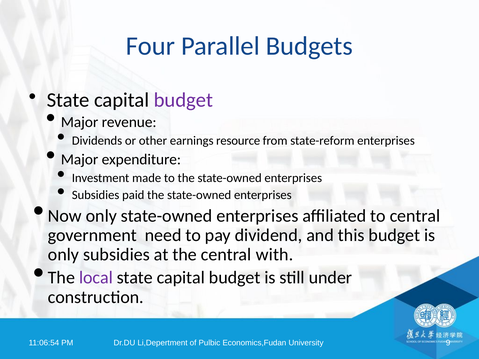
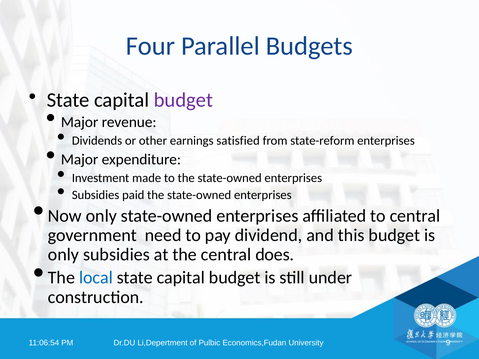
resource: resource -> satisfied (238, 141)
with: with -> does (275, 255)
local colour: purple -> blue (96, 278)
